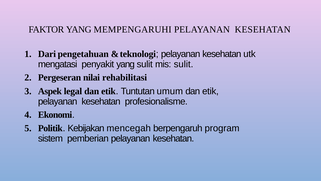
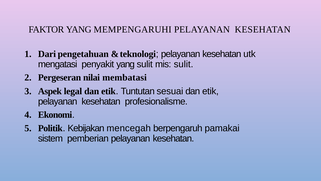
rehabilitasi: rehabilitasi -> membatasi (125, 77)
umum: umum -> sesuai (170, 91)
program: program -> pamakai (222, 128)
